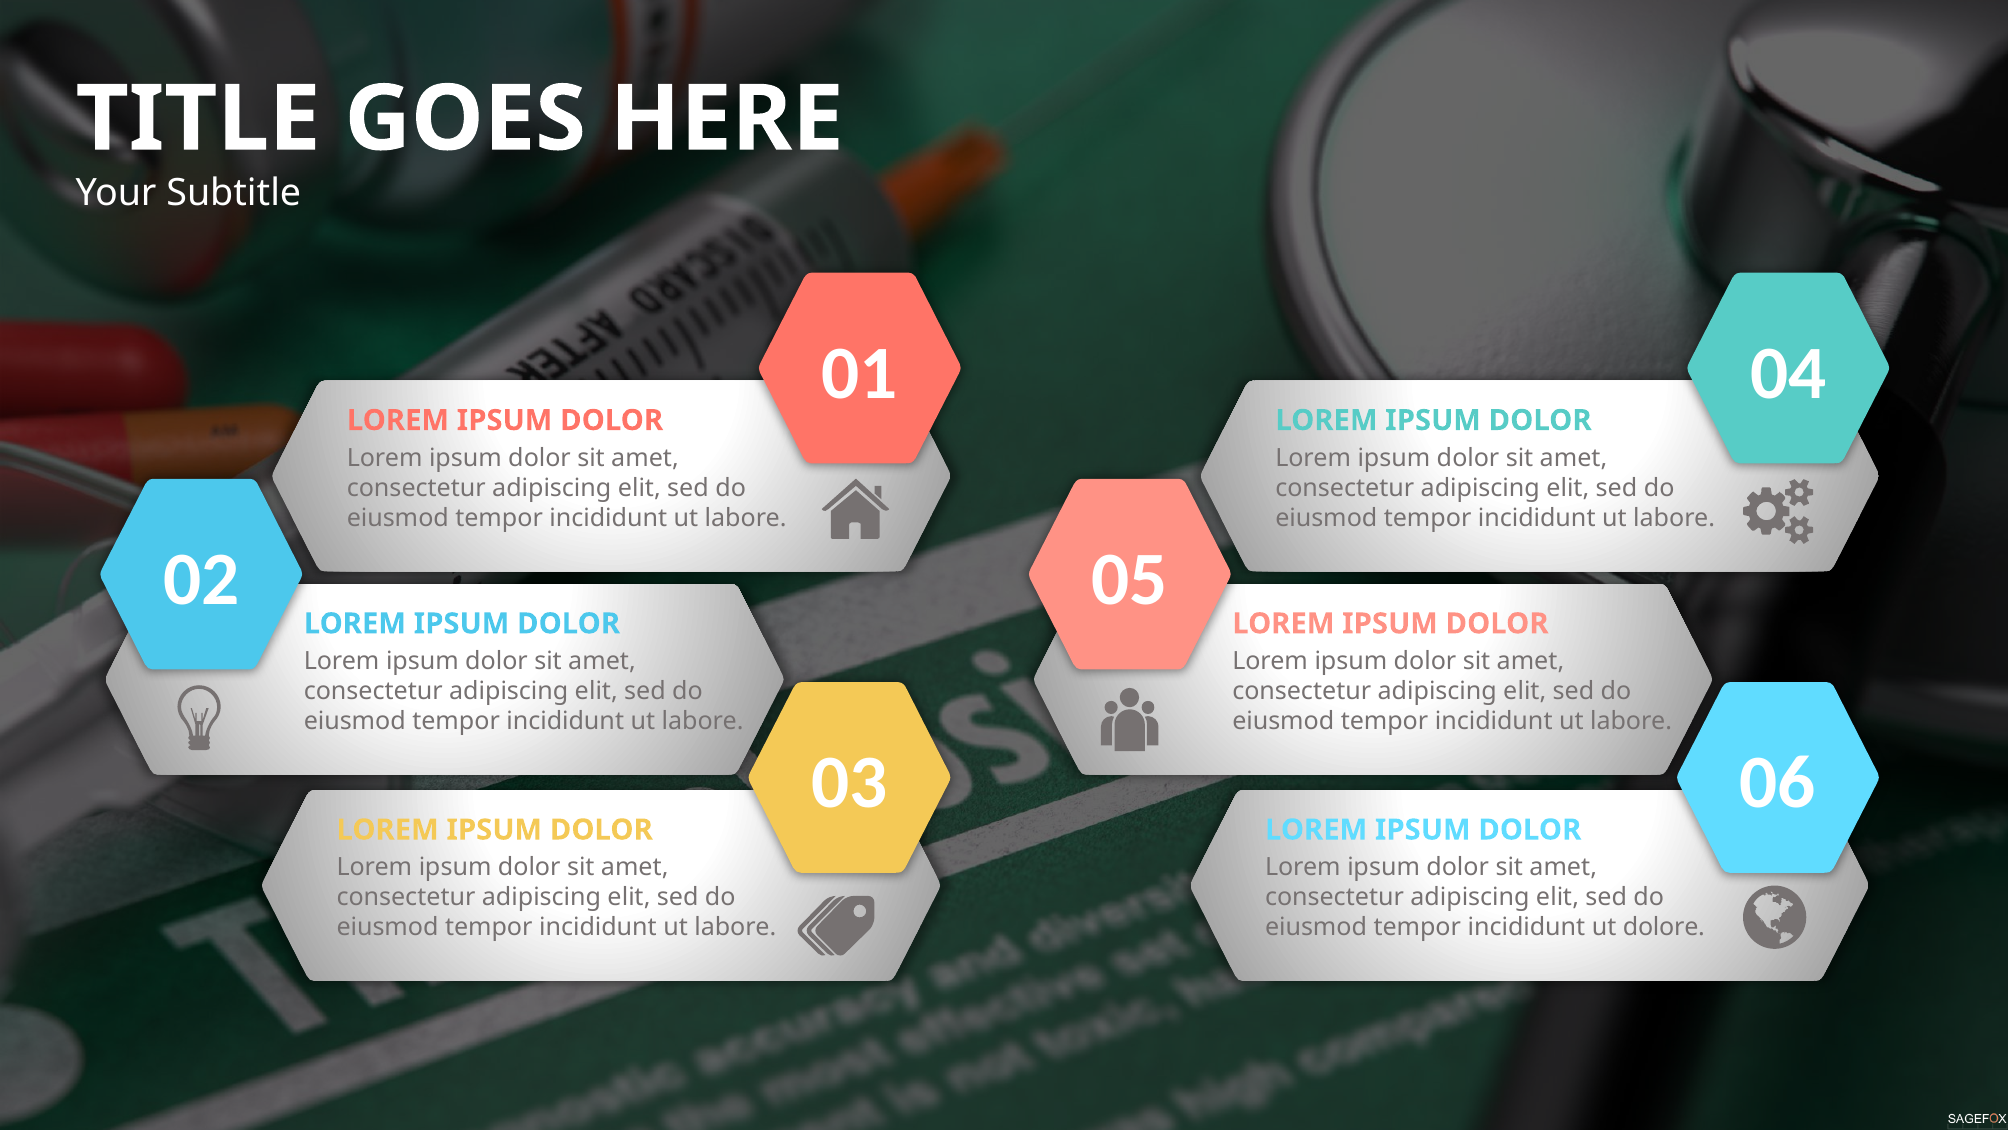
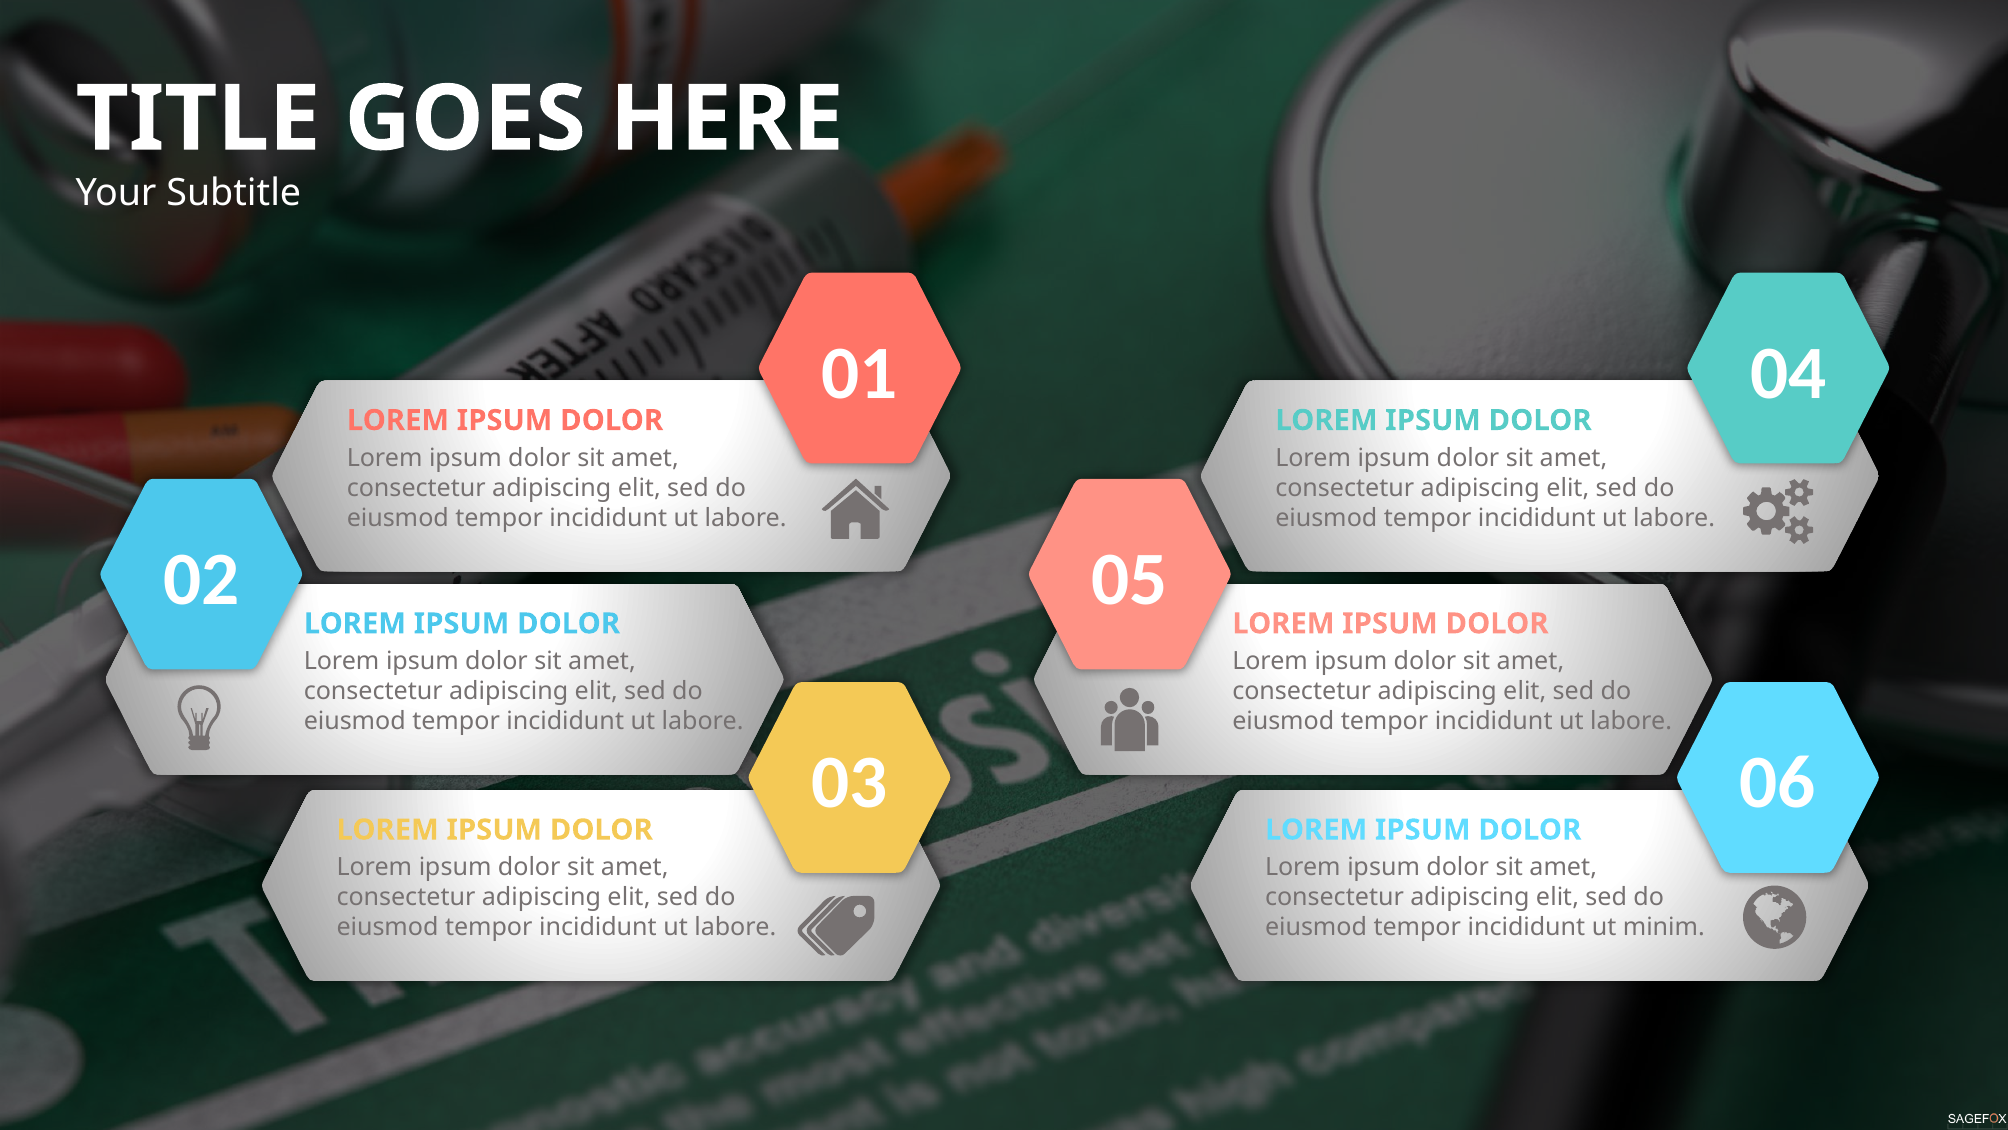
dolore: dolore -> minim (1664, 927)
